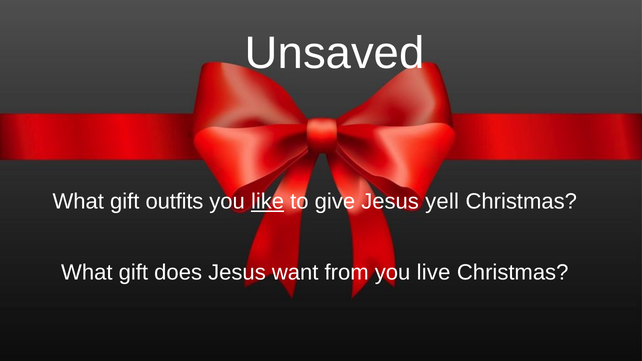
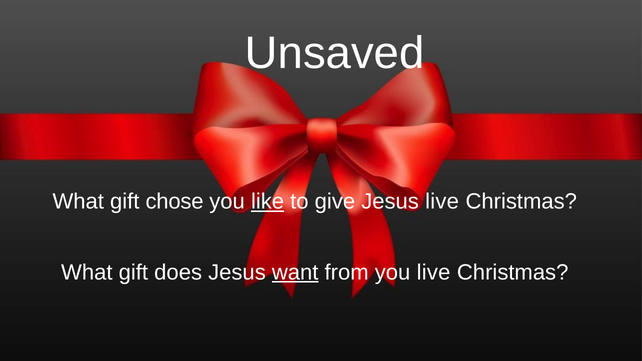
outfits: outfits -> chose (175, 202)
Jesus yell: yell -> live (442, 202)
want underline: none -> present (295, 272)
